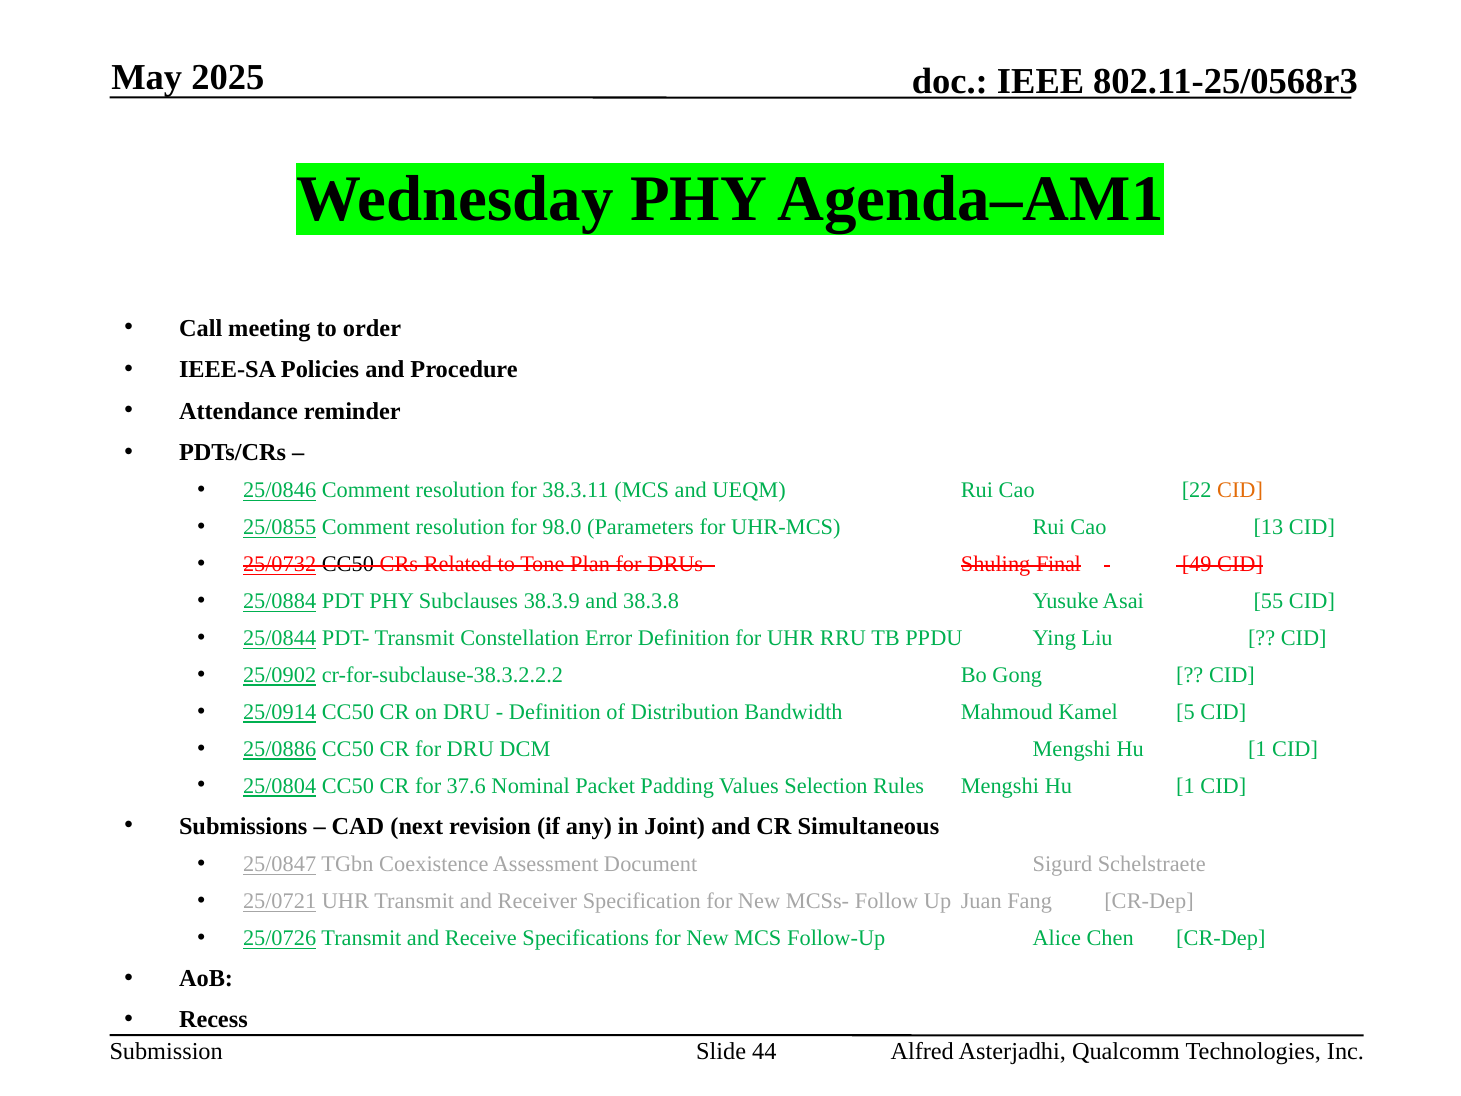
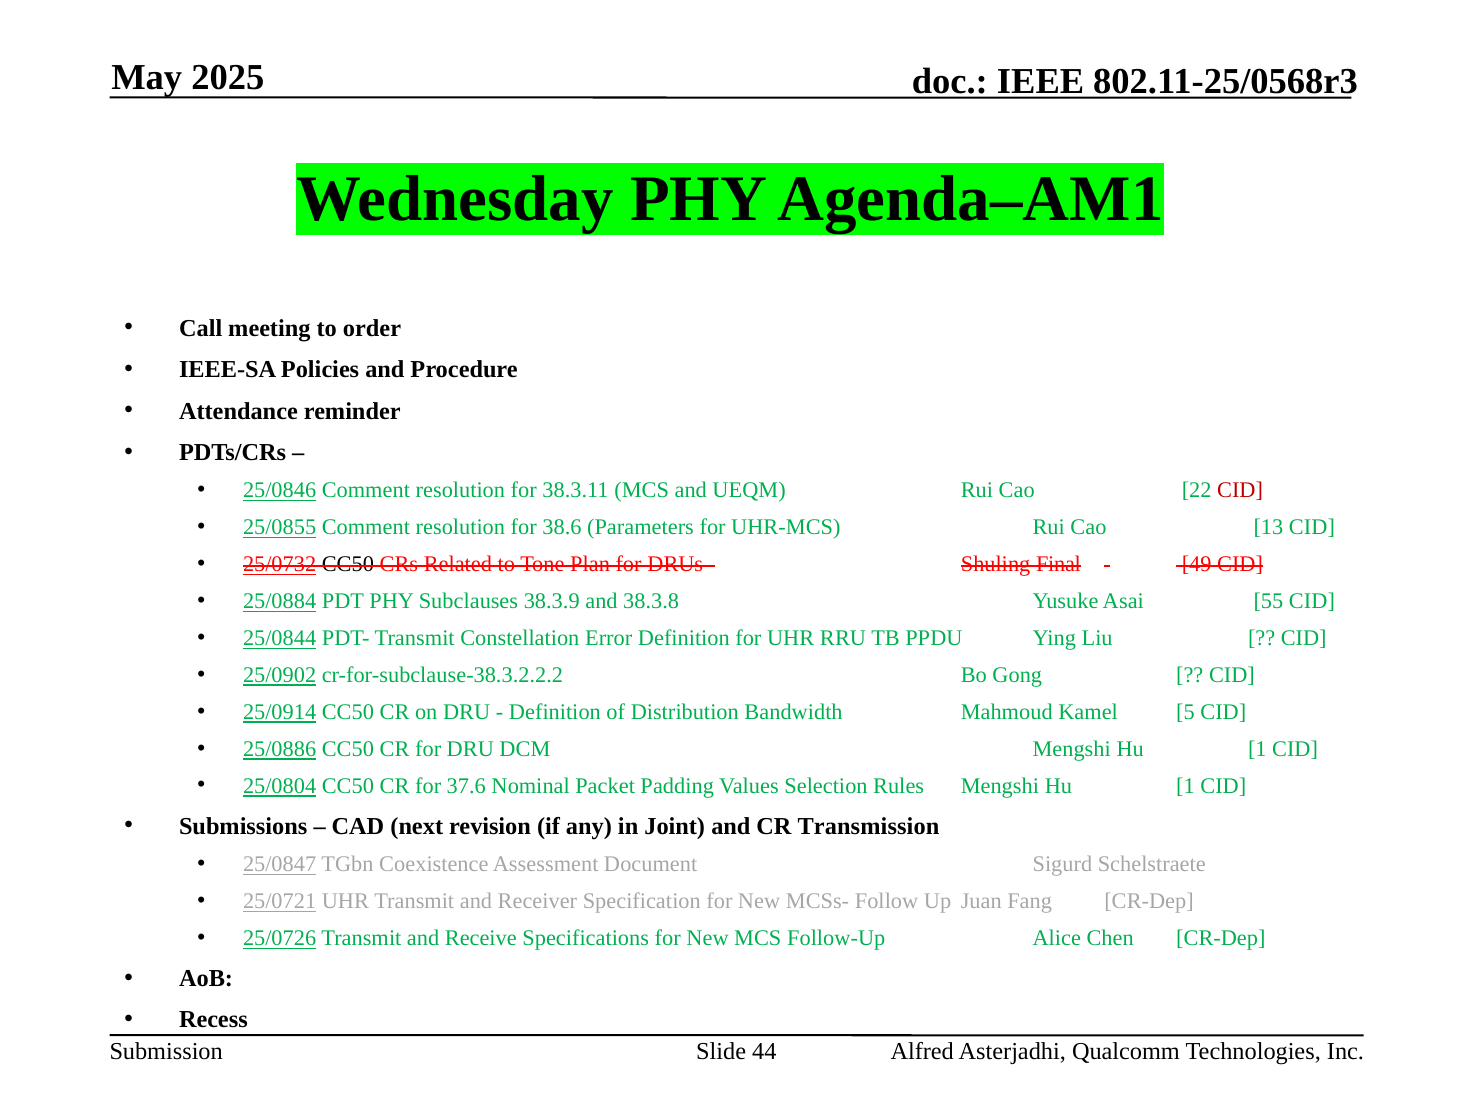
CID colour: orange -> red (1240, 490)
98.0: 98.0 -> 38.6 (562, 527)
Simultaneous: Simultaneous -> Transmission (868, 826)
